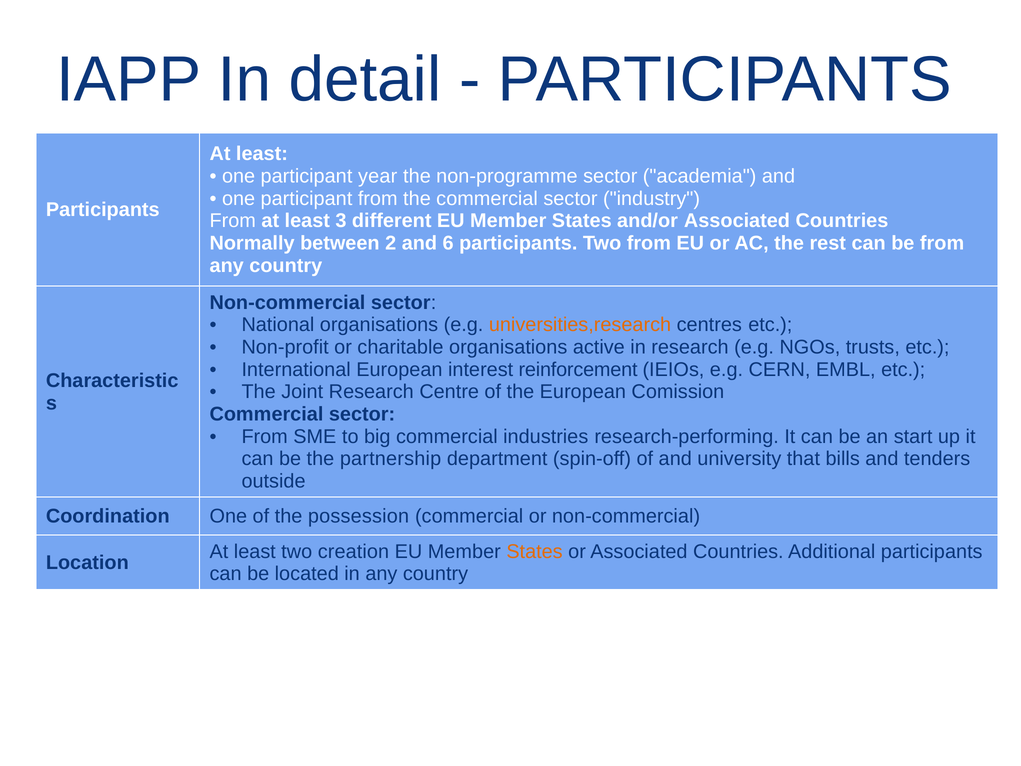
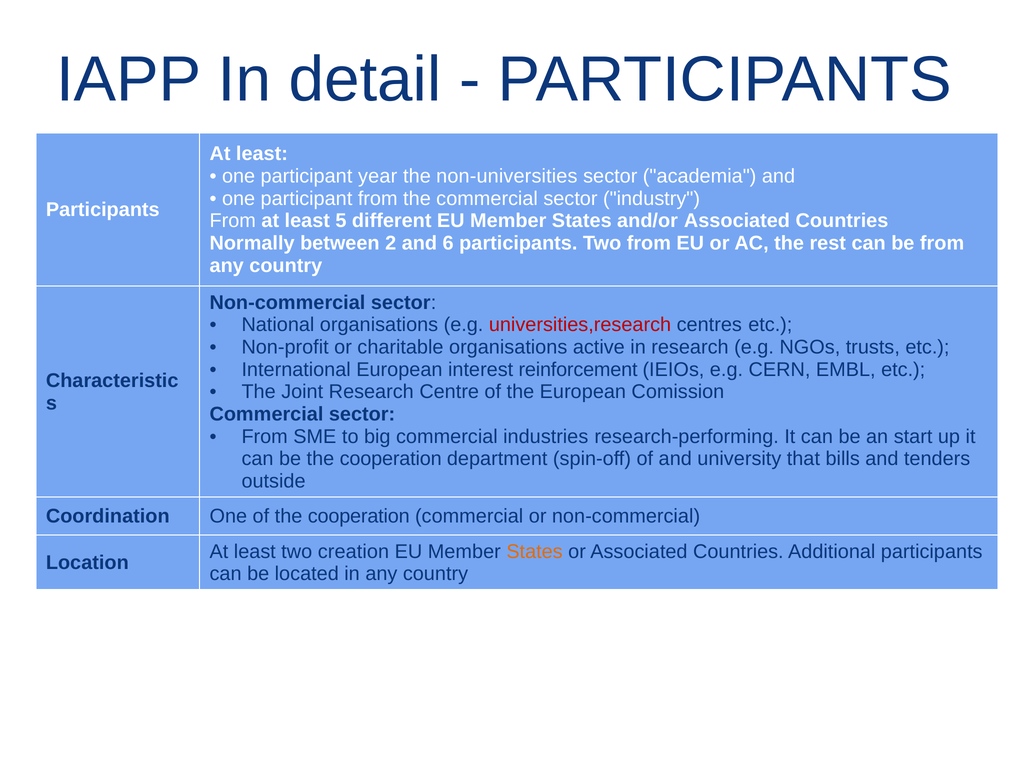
non-programme: non-programme -> non-universities (507, 176)
3: 3 -> 5 (341, 221)
universities,research colour: orange -> red (580, 325)
be the partnership: partnership -> cooperation (391, 459)
of the possession: possession -> cooperation (359, 516)
